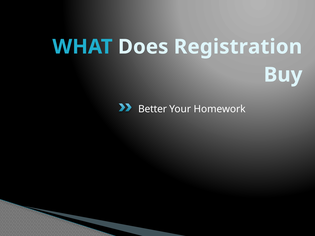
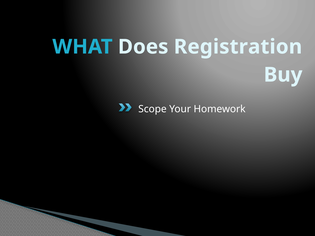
Better: Better -> Scope (152, 109)
